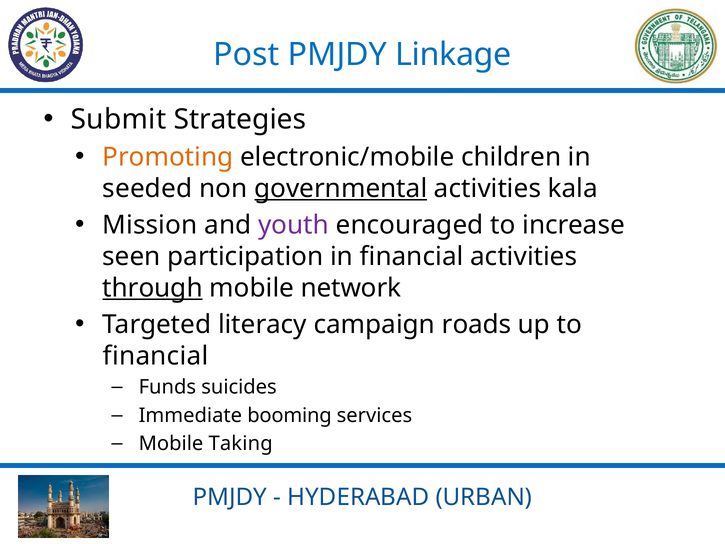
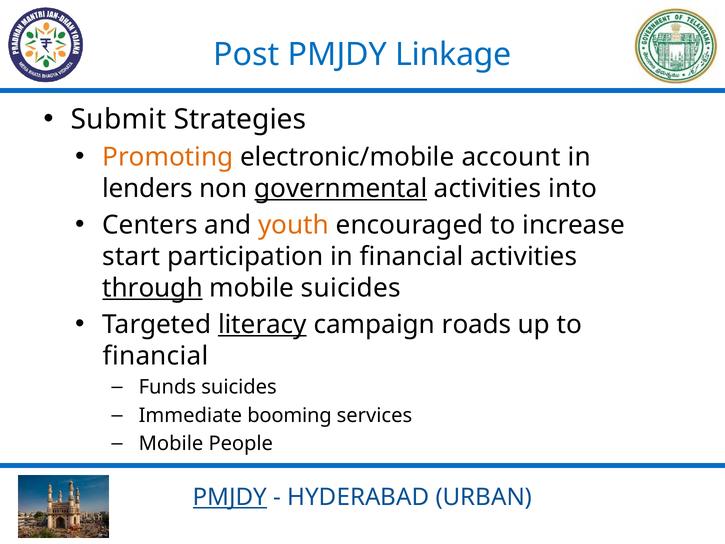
children: children -> account (511, 157)
seeded: seeded -> lenders (148, 188)
kala: kala -> into (573, 188)
Mission: Mission -> Centers (150, 225)
youth colour: purple -> orange (294, 225)
seen: seen -> start (131, 256)
mobile network: network -> suicides (351, 288)
literacy underline: none -> present (262, 324)
Taking: Taking -> People (241, 444)
PMJDY underline: none -> present (230, 497)
